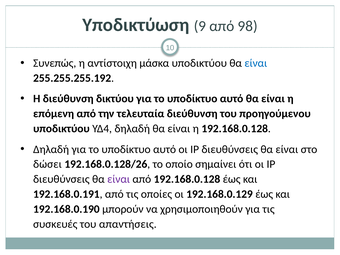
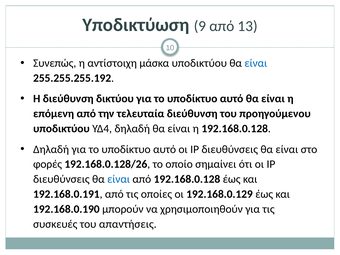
98: 98 -> 13 (248, 26)
δώσει: δώσει -> φορές (48, 164)
είναι colour: purple -> blue (119, 179)
